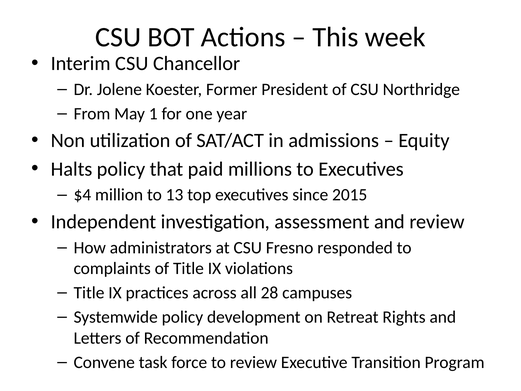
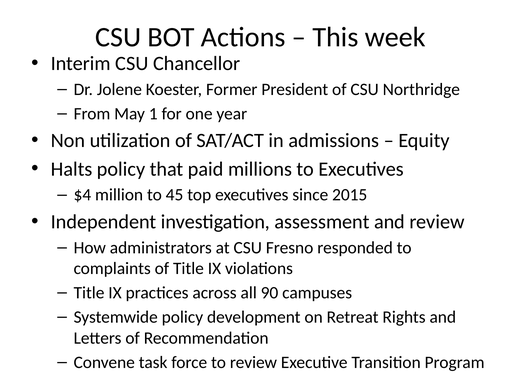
13: 13 -> 45 (175, 195)
28: 28 -> 90 (269, 293)
